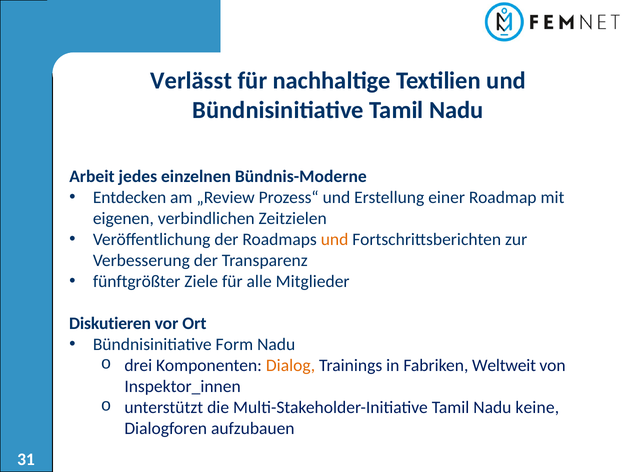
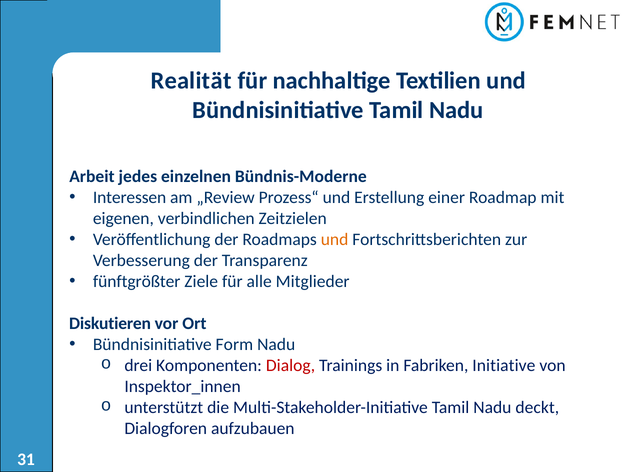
Verlässt: Verlässt -> Realität (191, 81)
Entdecken: Entdecken -> Interessen (130, 198)
Dialog colour: orange -> red (291, 366)
Weltweit: Weltweit -> Initiative (504, 366)
keine: keine -> deckt (537, 408)
